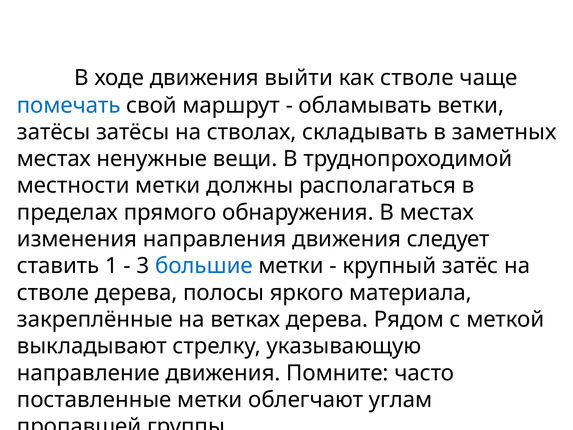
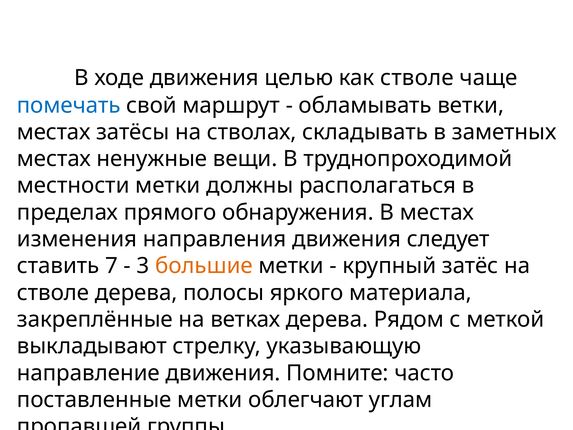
выйти: выйти -> целью (299, 78)
затёсы: затёсы -> местах (54, 132)
1: 1 -> 7 (112, 266)
большие colour: blue -> orange (204, 266)
